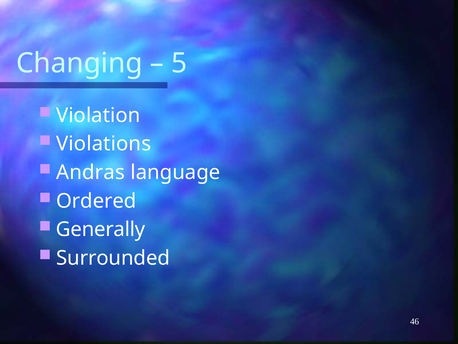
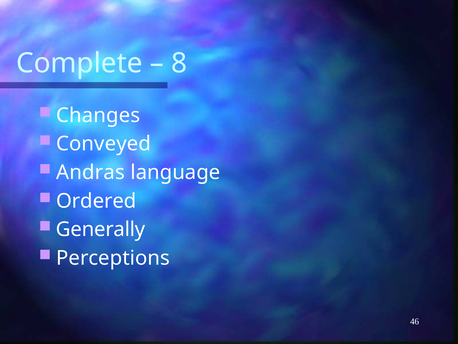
Changing: Changing -> Complete (79, 63)
5: 5 -> 8 (179, 63)
Violation: Violation -> Changes (98, 115)
Violations: Violations -> Conveyed (104, 144)
Surrounded: Surrounded -> Perceptions (113, 258)
